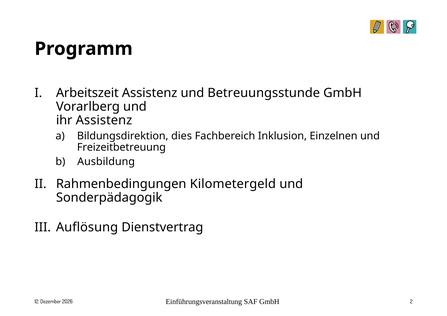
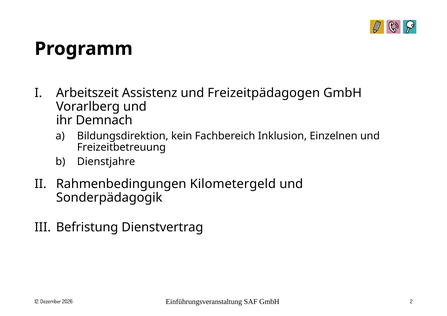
Betreuungsstunde: Betreuungsstunde -> Freizeitpädagogen (264, 93)
ihr Assistenz: Assistenz -> Demnach (104, 120)
dies: dies -> kein (182, 136)
Ausbildung: Ausbildung -> Dienstjahre (106, 162)
Auflösung: Auflösung -> Befristung (87, 227)
